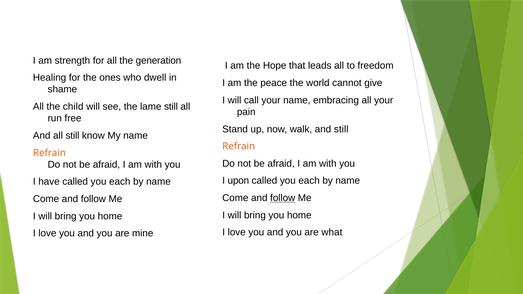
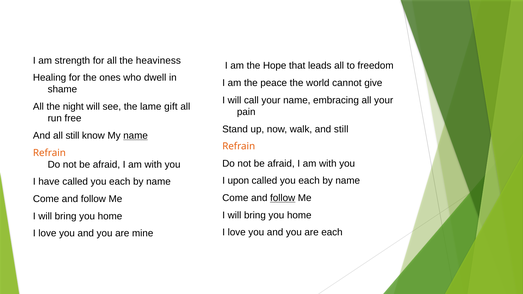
generation: generation -> heaviness (158, 60)
child: child -> night (73, 107)
lame still: still -> gift (171, 107)
name underline: none -> present (136, 136)
are what: what -> each (332, 233)
